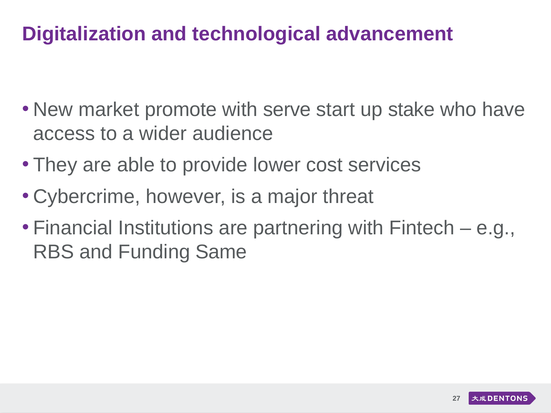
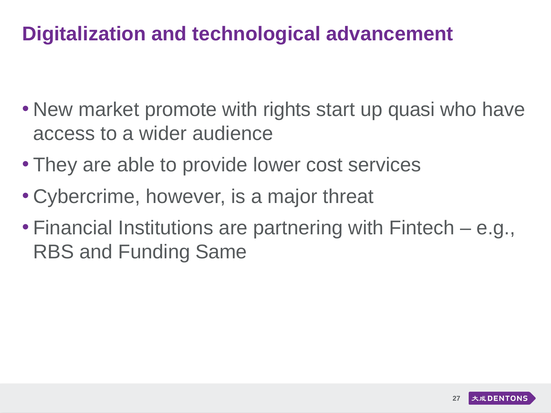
serve: serve -> rights (287, 110)
stake: stake -> quasi (411, 110)
